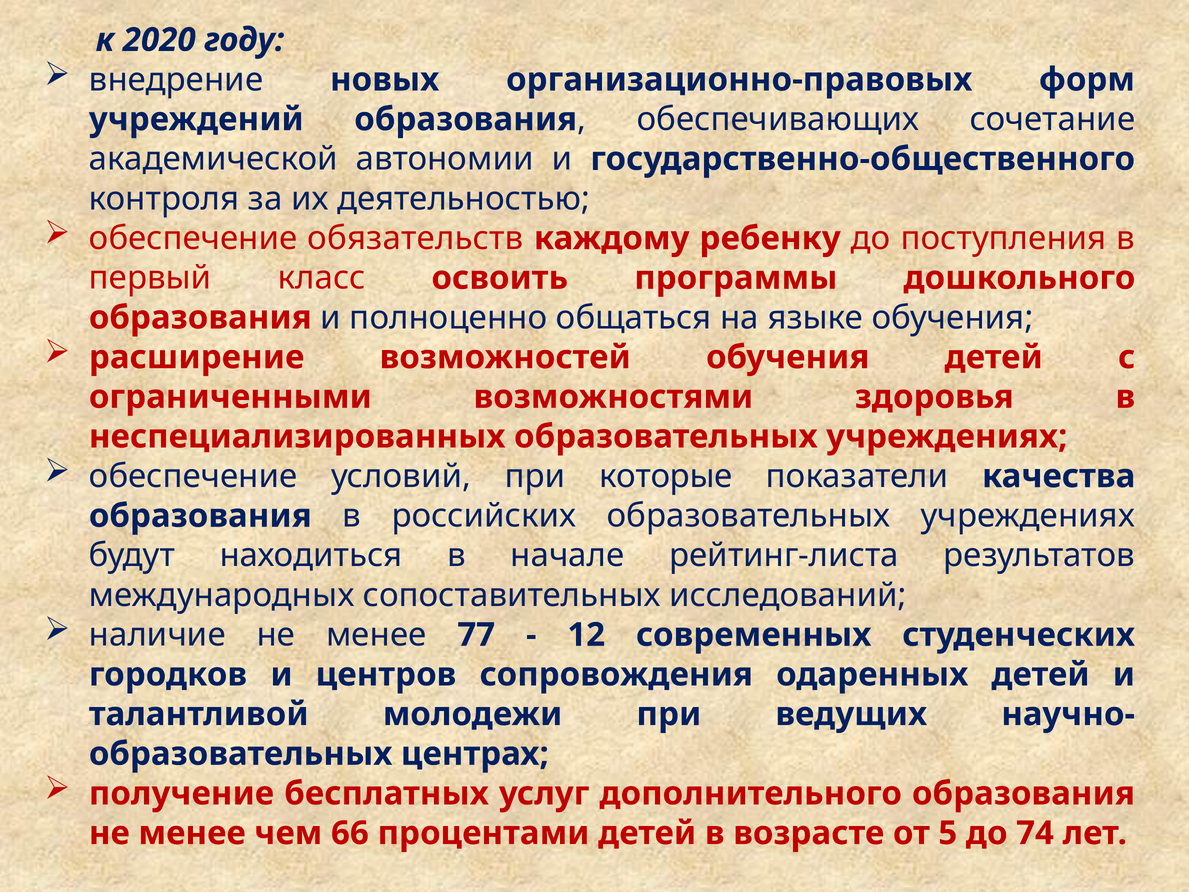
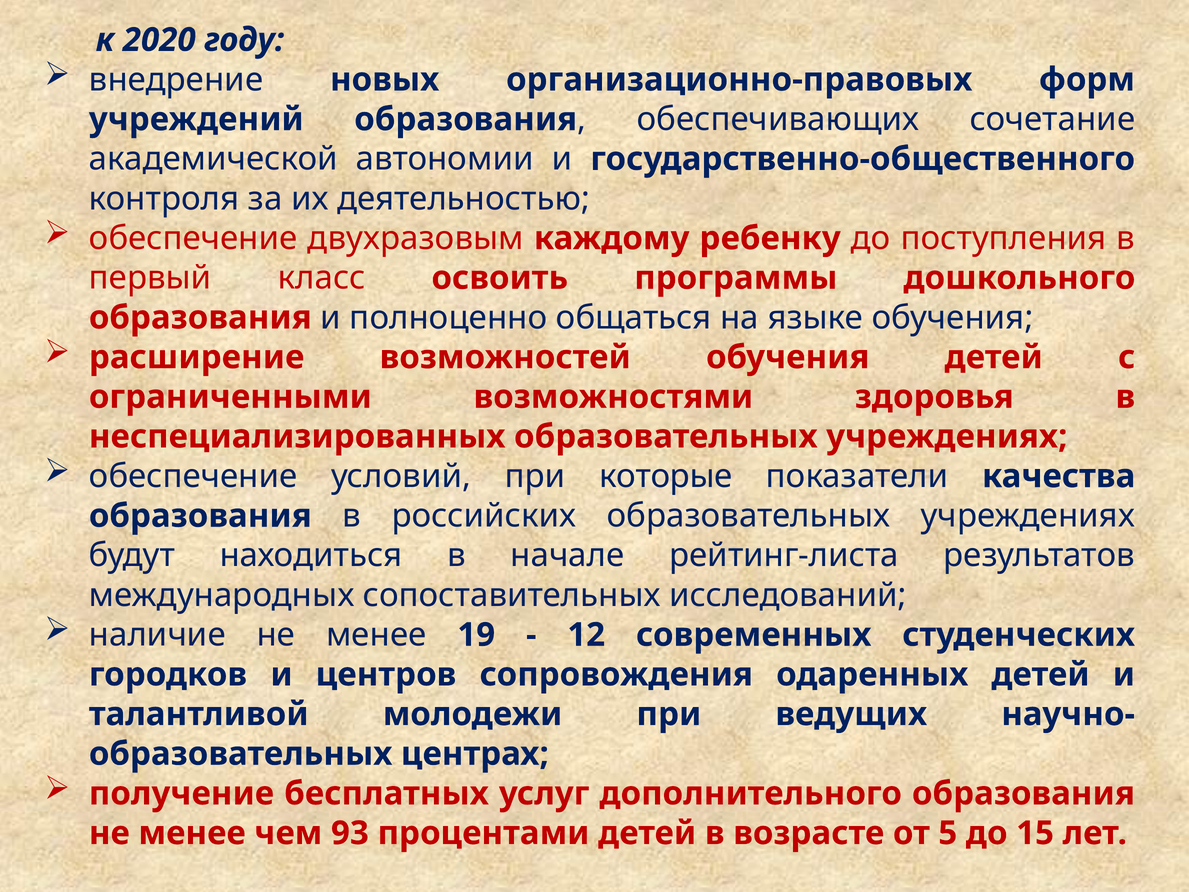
обязательств: обязательств -> двухразовым (416, 238)
77: 77 -> 19 (476, 635)
66: 66 -> 93 (350, 833)
74: 74 -> 15 (1035, 833)
